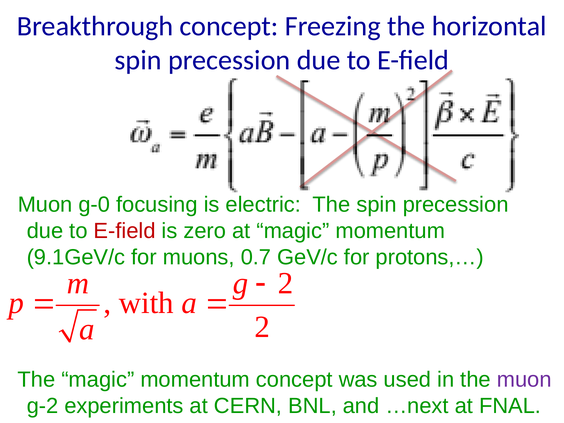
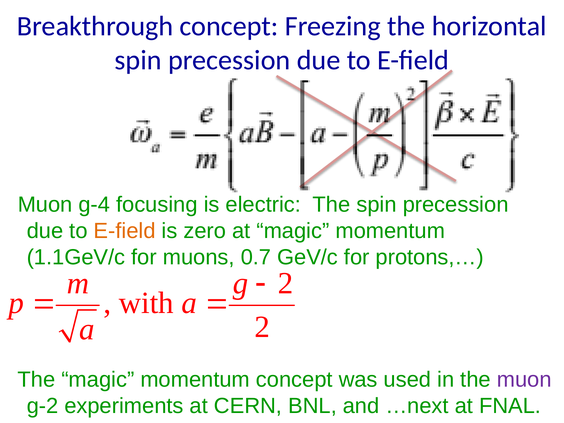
g-0: g-0 -> g-4 (94, 205)
E-field colour: red -> orange (125, 231)
9.1GeV/c: 9.1GeV/c -> 1.1GeV/c (76, 257)
